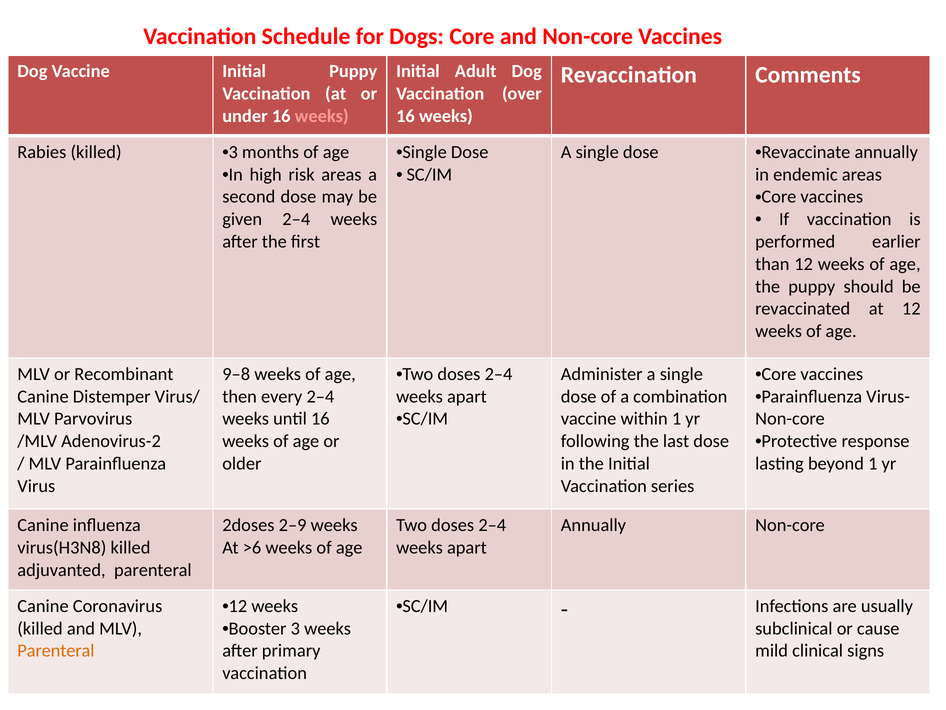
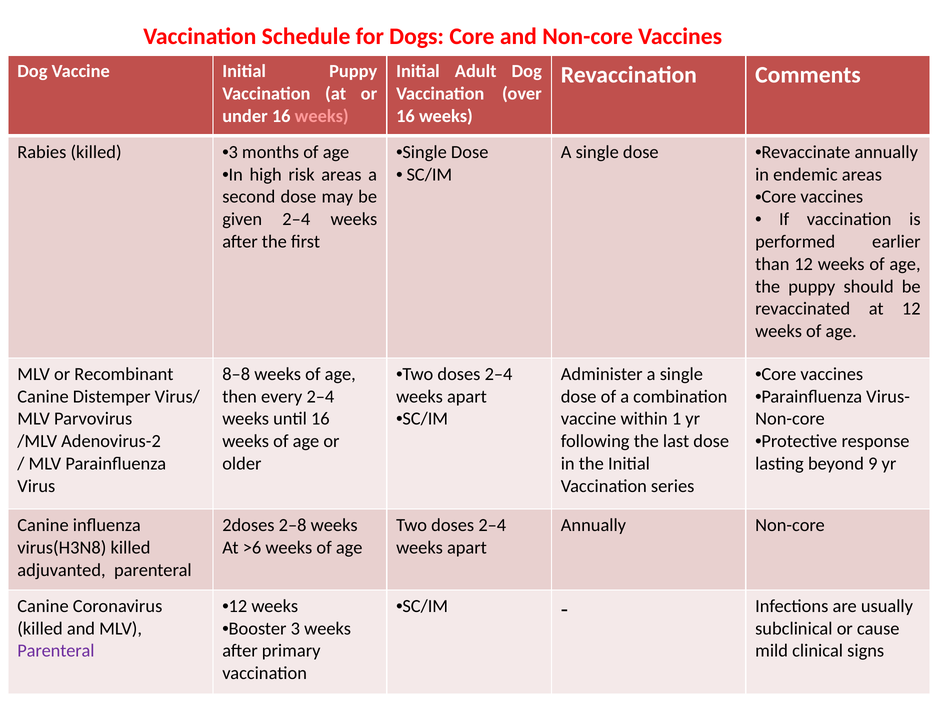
9–8: 9–8 -> 8–8 (236, 374)
beyond 1: 1 -> 9 (873, 463)
2–9: 2–9 -> 2–8 (293, 525)
Parenteral colour: orange -> purple (56, 650)
